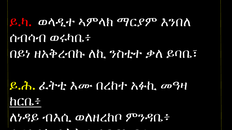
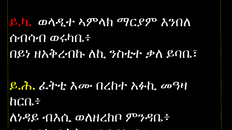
ከርቤ፥ underline: present -> none (25, 102)
